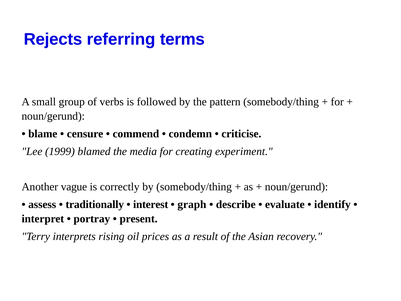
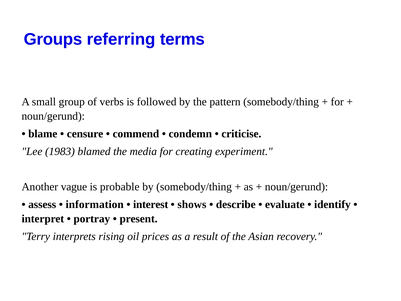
Rejects: Rejects -> Groups (53, 39)
1999: 1999 -> 1983 (60, 151)
correctly: correctly -> probable (120, 187)
traditionally: traditionally -> information (95, 204)
graph: graph -> shows (192, 204)
